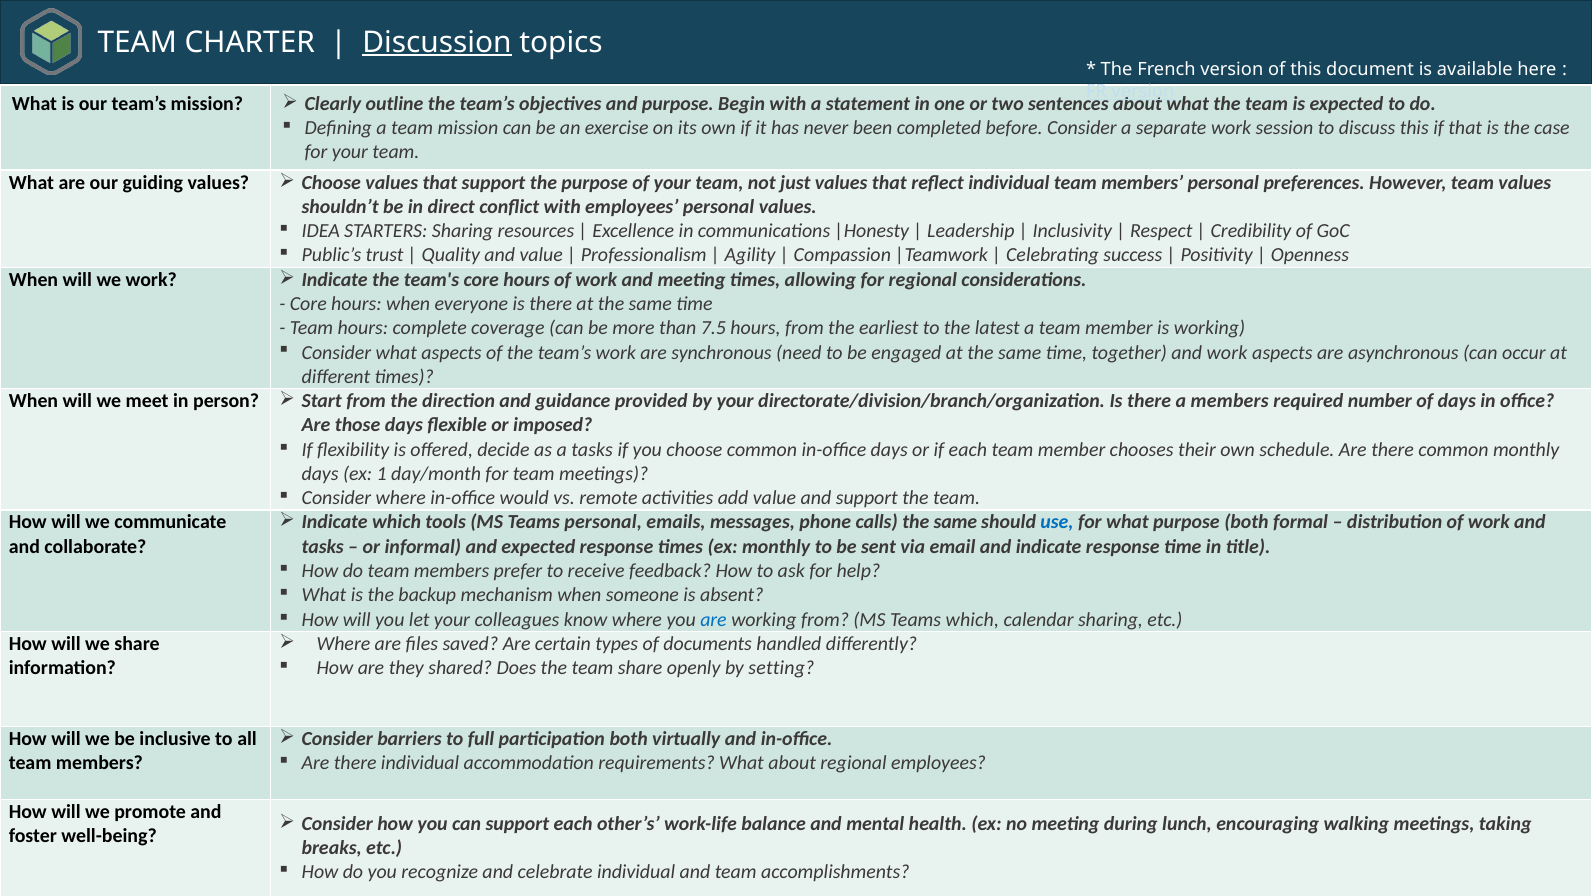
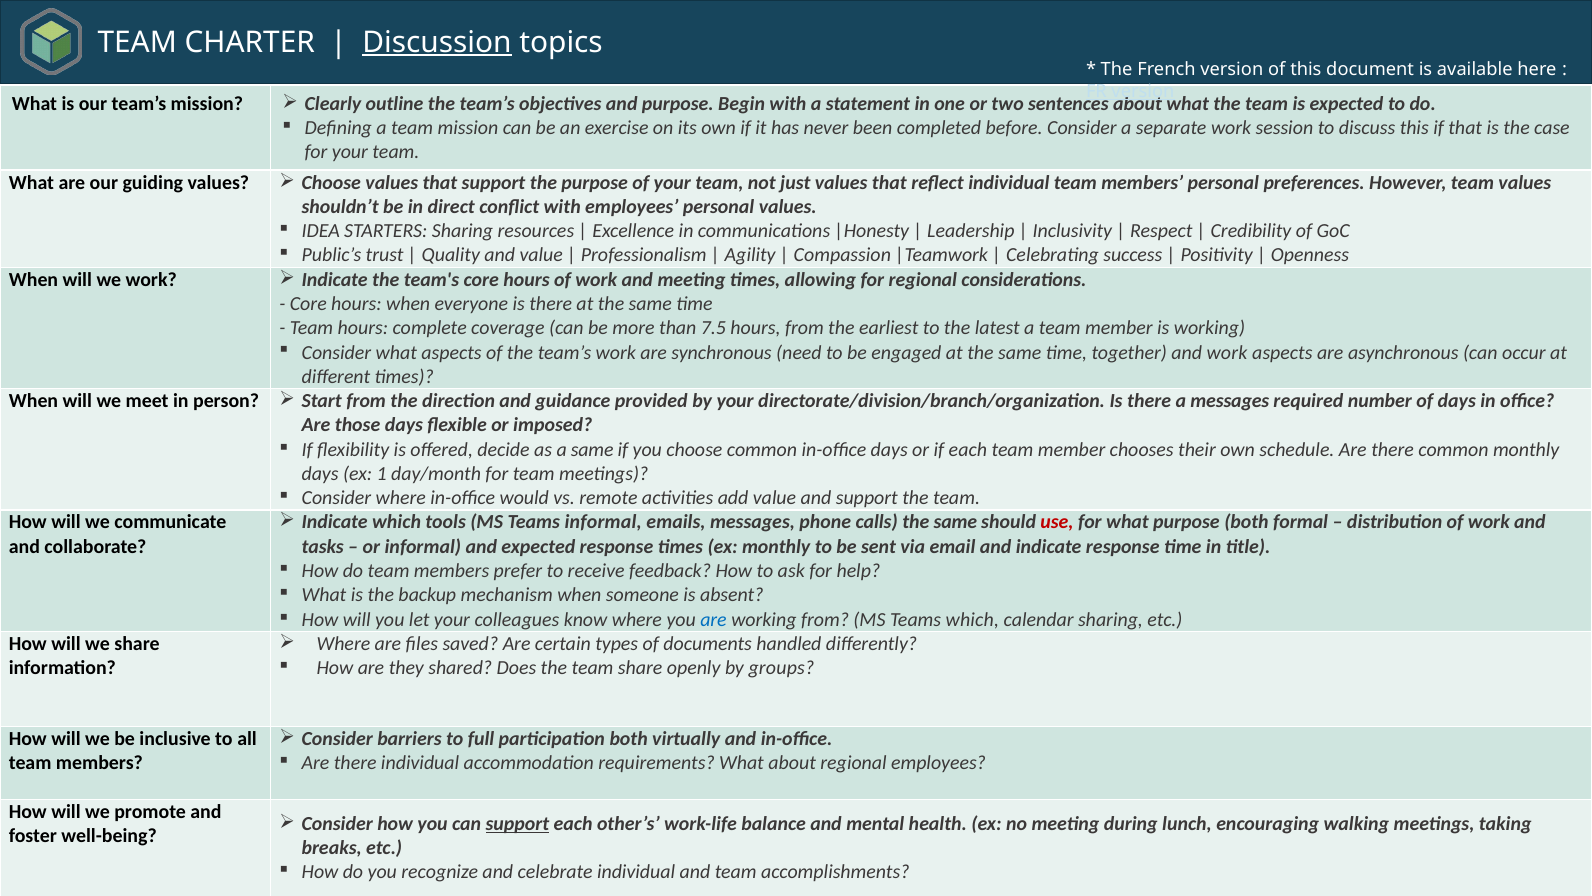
a members: members -> messages (1230, 401)
a tasks: tasks -> same (592, 449)
Teams personal: personal -> informal (603, 522)
use colour: blue -> red (1057, 522)
setting: setting -> groups (781, 668)
support underline: none -> present (517, 823)
